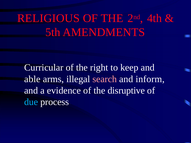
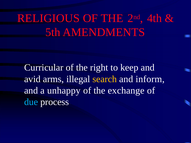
able: able -> avid (32, 79)
search colour: pink -> yellow (105, 79)
evidence: evidence -> unhappy (64, 91)
disruptive: disruptive -> exchange (126, 91)
